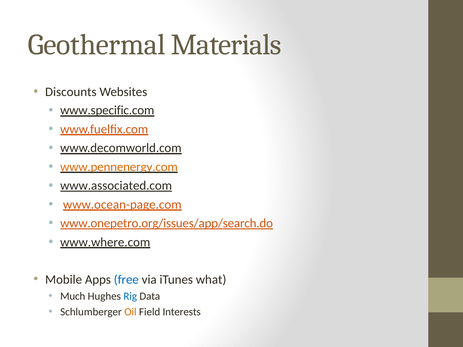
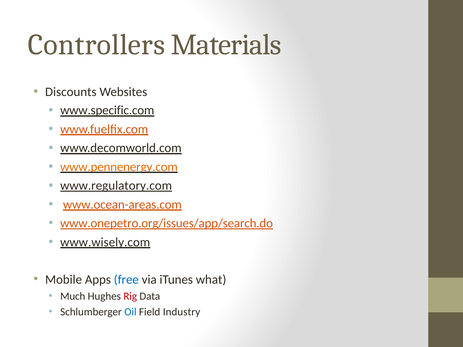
Geothermal: Geothermal -> Controllers (96, 45)
www.associated.com: www.associated.com -> www.regulatory.com (116, 186)
www.ocean-page.com: www.ocean-page.com -> www.ocean-areas.com (122, 205)
www.where.com: www.where.com -> www.wisely.com (105, 242)
Rig colour: blue -> red (130, 296)
Oil colour: orange -> blue (130, 312)
Interests: Interests -> Industry (182, 312)
